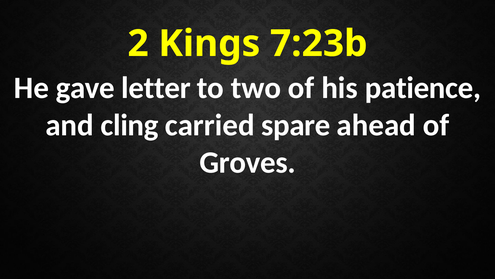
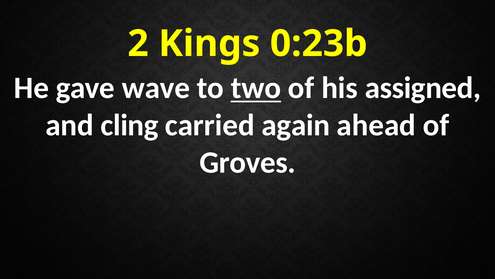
7:23b: 7:23b -> 0:23b (319, 44)
letter: letter -> wave (156, 88)
two underline: none -> present (256, 88)
patience: patience -> assigned (423, 88)
spare: spare -> again (296, 125)
